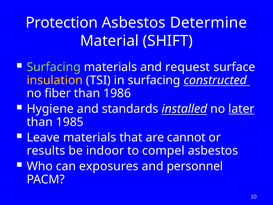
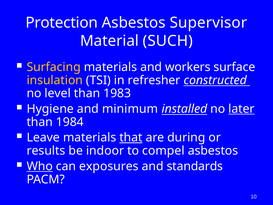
Determine: Determine -> Supervisor (208, 23)
SHIFT: SHIFT -> SUCH (168, 41)
Surfacing colour: light green -> yellow (54, 67)
request: request -> workers (188, 67)
in surfacing: surfacing -> refresher (154, 80)
fiber: fiber -> level (58, 93)
1986: 1986 -> 1983 (117, 93)
standards: standards -> minimum (130, 109)
1985: 1985 -> 1984 (70, 122)
that underline: none -> present (131, 137)
cannot: cannot -> during (186, 137)
Who underline: none -> present (40, 166)
personnel: personnel -> standards (195, 166)
